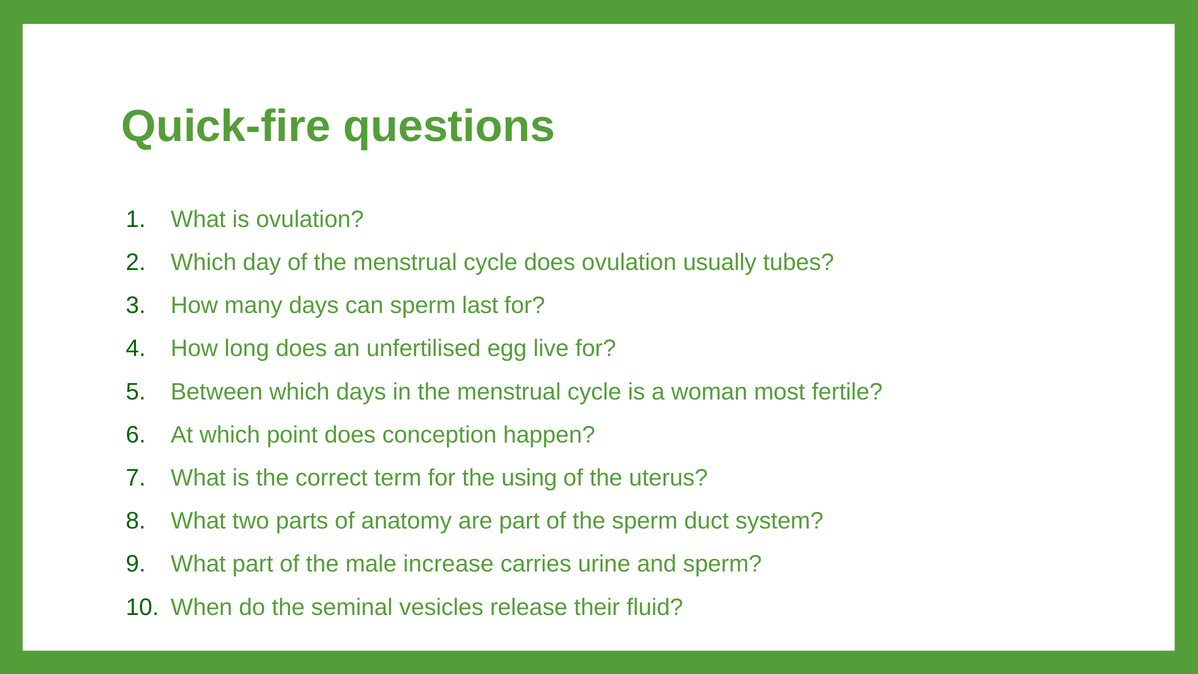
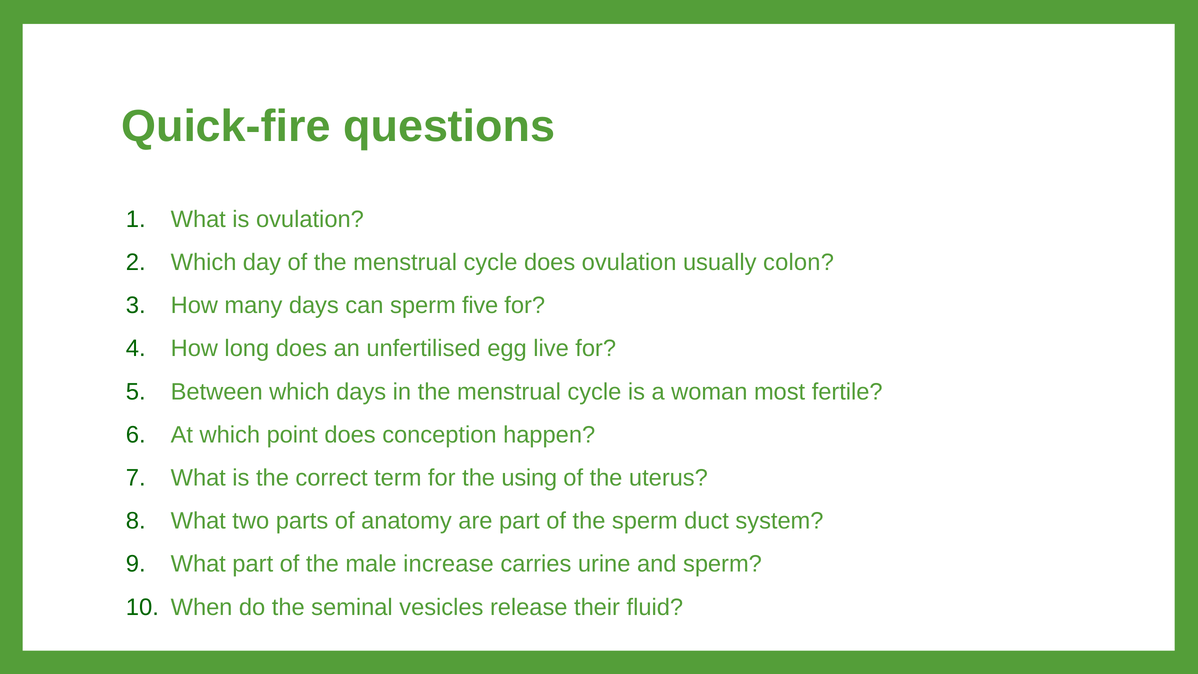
tubes: tubes -> colon (799, 262)
last: last -> five (480, 305)
